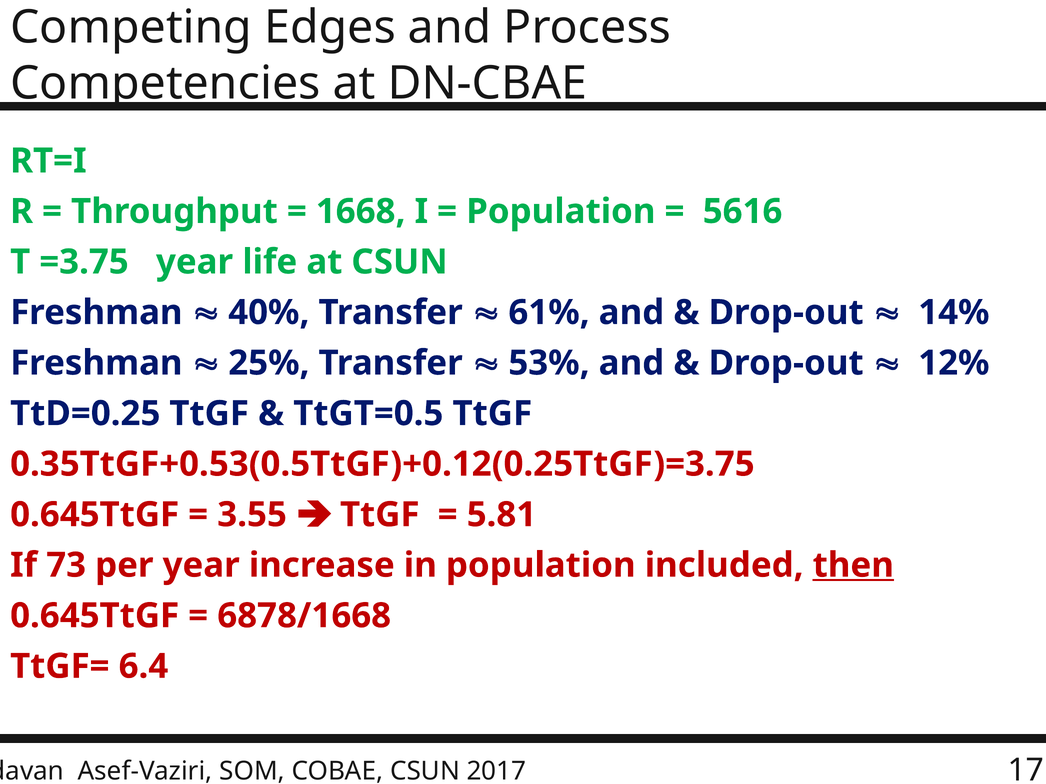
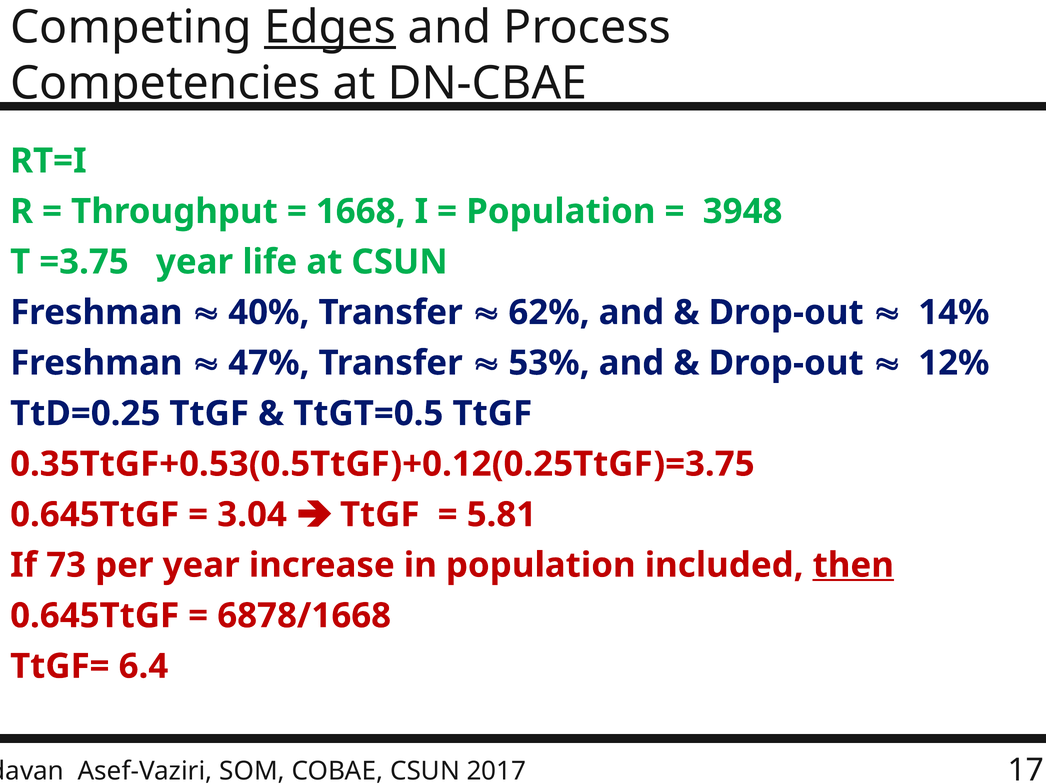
Edges underline: none -> present (330, 28)
5616: 5616 -> 3948 (743, 212)
61%: 61% -> 62% (549, 313)
25%: 25% -> 47% (269, 363)
3.55: 3.55 -> 3.04 (252, 515)
